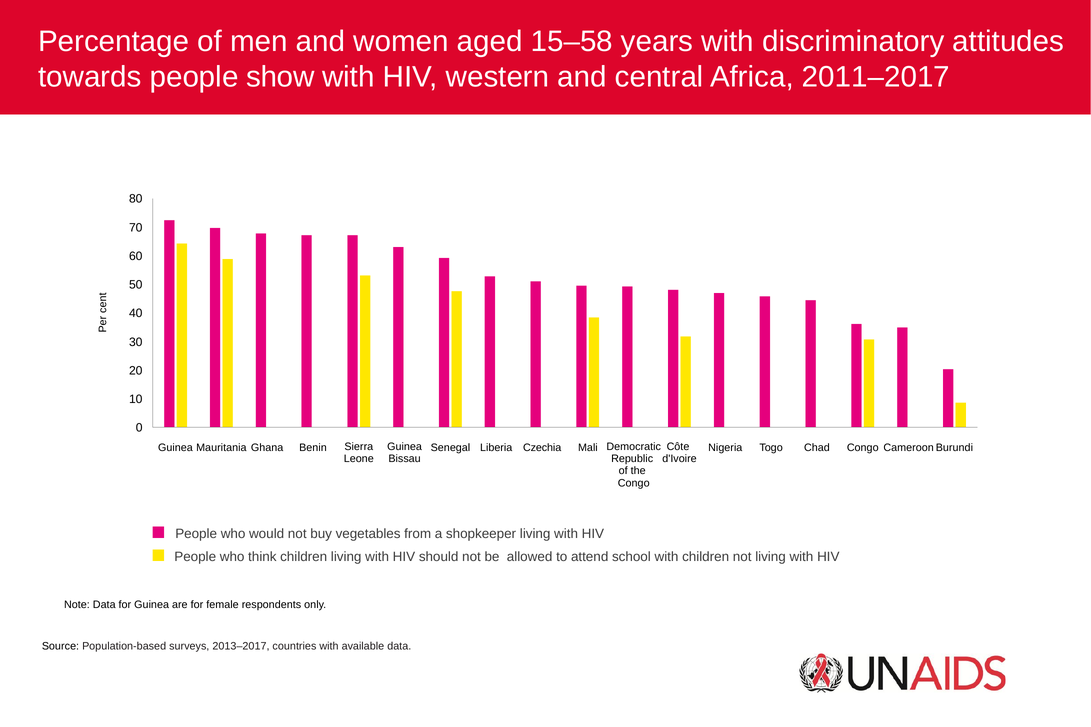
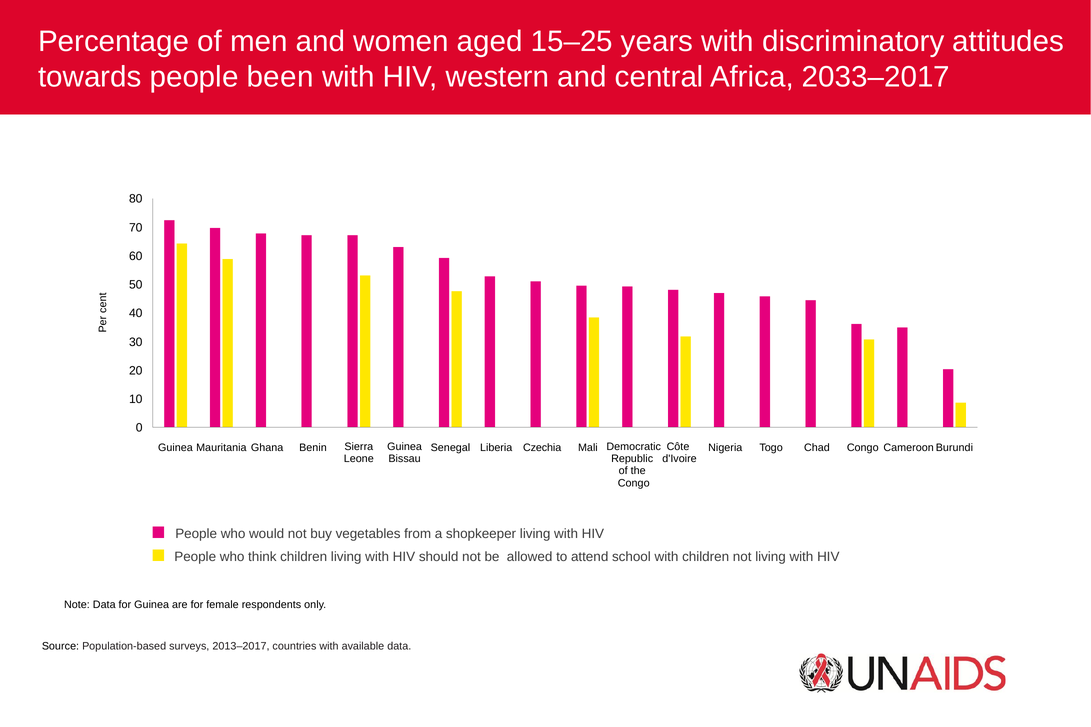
15–58: 15–58 -> 15–25 (572, 42)
show: show -> been (280, 77)
2011–2017: 2011–2017 -> 2033–2017 (876, 77)
